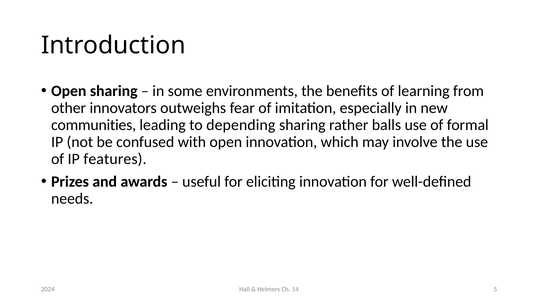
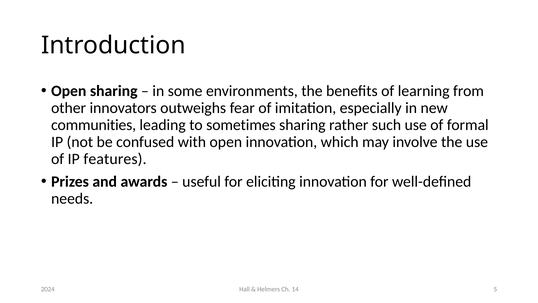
depending: depending -> sometimes (241, 125)
balls: balls -> such (386, 125)
